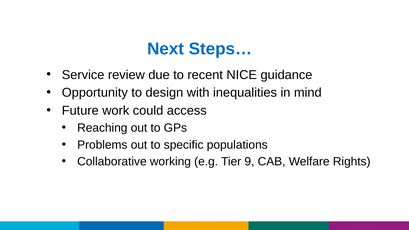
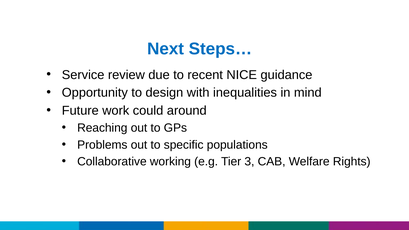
access: access -> around (187, 111)
9: 9 -> 3 (249, 162)
